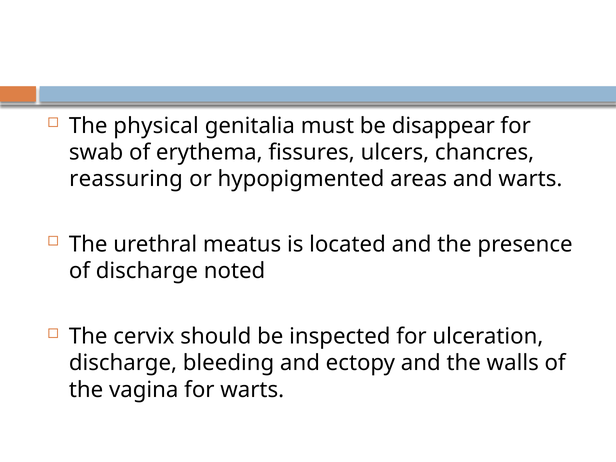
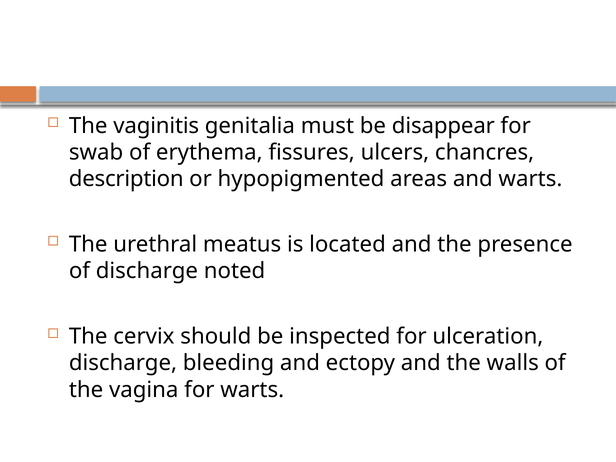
physical: physical -> vaginitis (156, 126)
reassuring: reassuring -> description (126, 179)
